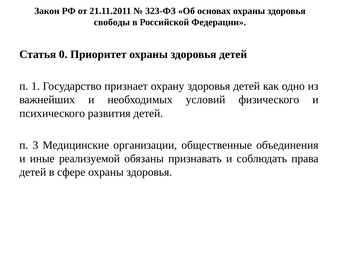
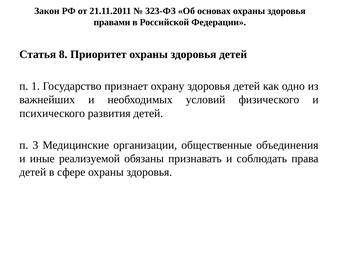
свободы: свободы -> правами (112, 22)
0: 0 -> 8 (63, 54)
